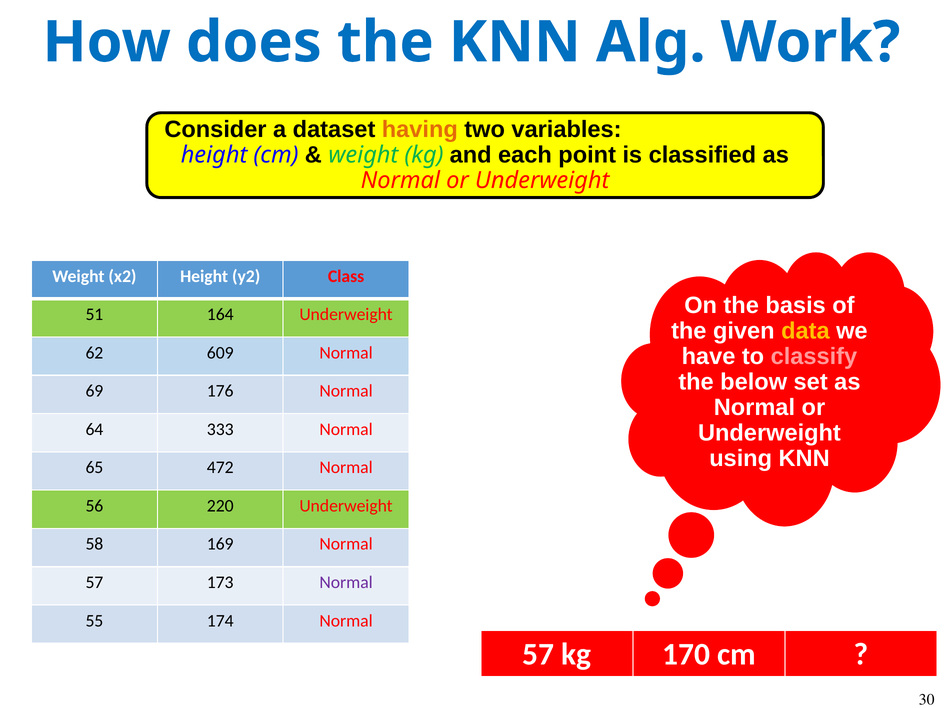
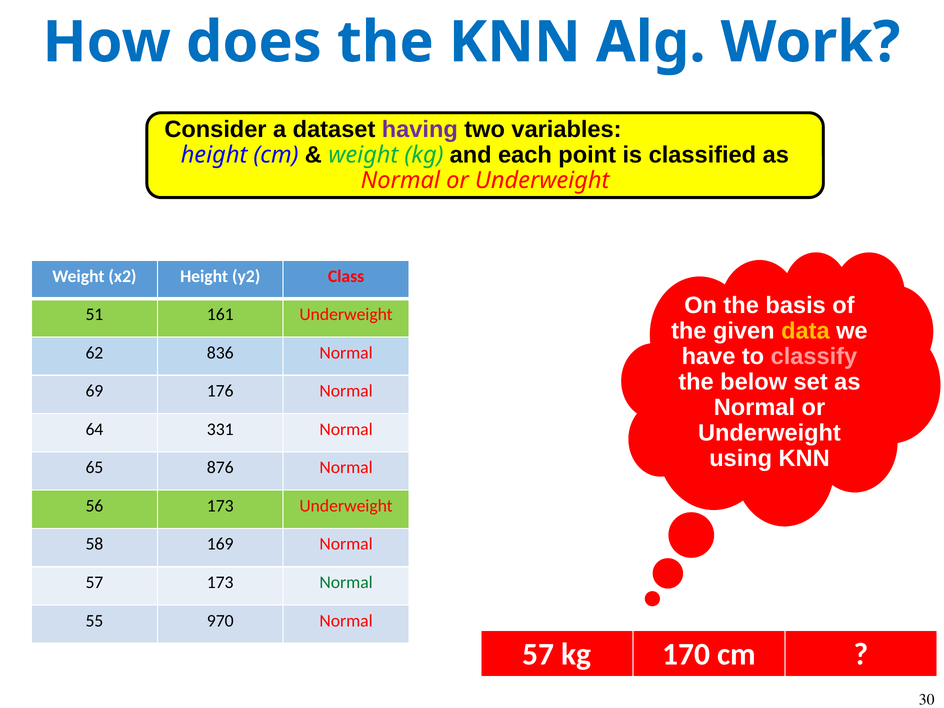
having colour: orange -> purple (420, 130)
164: 164 -> 161 (220, 314)
609: 609 -> 836 (220, 353)
333: 333 -> 331 (220, 429)
472: 472 -> 876 (220, 468)
56 220: 220 -> 173 (220, 506)
Normal colour: purple -> green (346, 582)
174: 174 -> 970 (220, 621)
